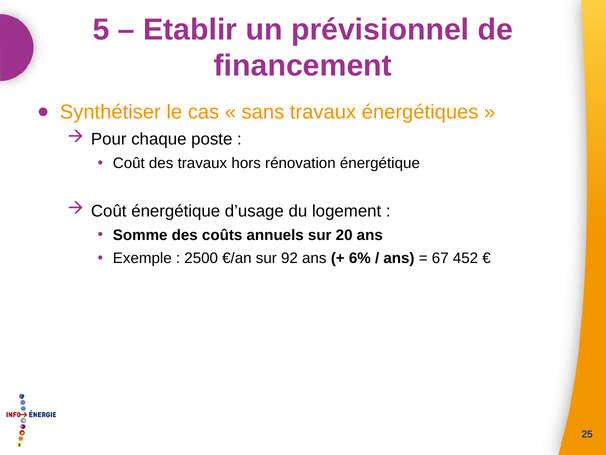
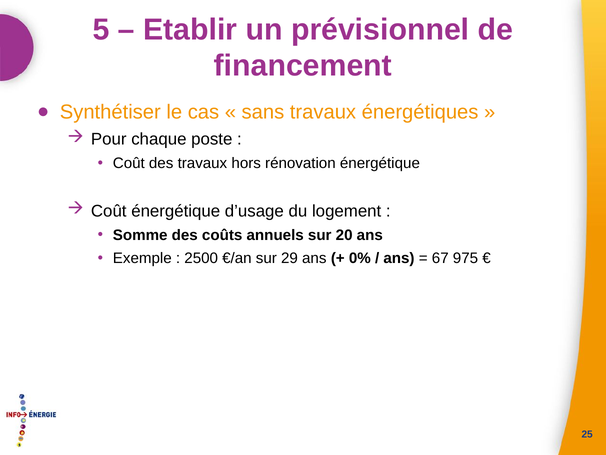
92: 92 -> 29 (289, 258)
6%: 6% -> 0% (360, 258)
452: 452 -> 975 (465, 258)
